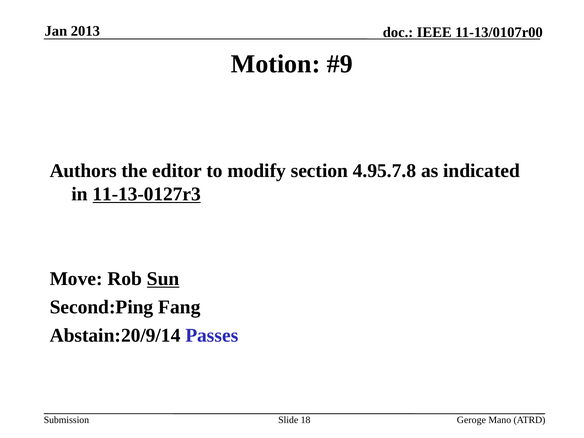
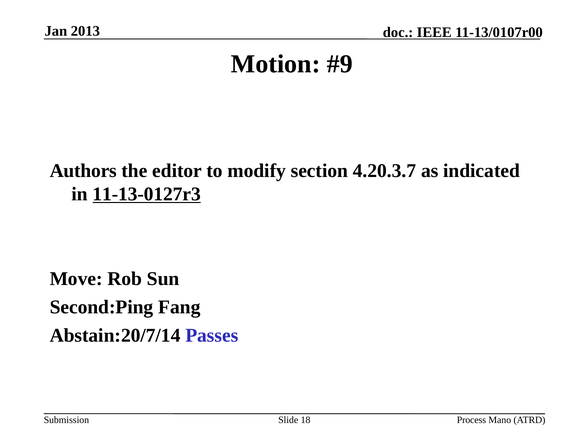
4.95.7.8: 4.95.7.8 -> 4.20.3.7 (385, 171)
Sun underline: present -> none (163, 279)
Abstain:20/9/14: Abstain:20/9/14 -> Abstain:20/7/14 (115, 335)
Geroge: Geroge -> Process (471, 420)
